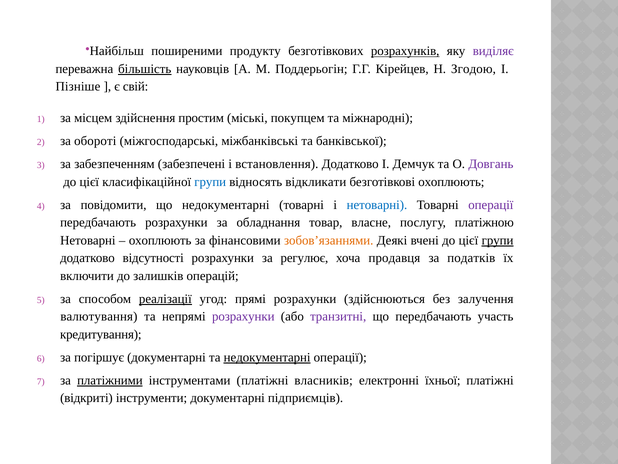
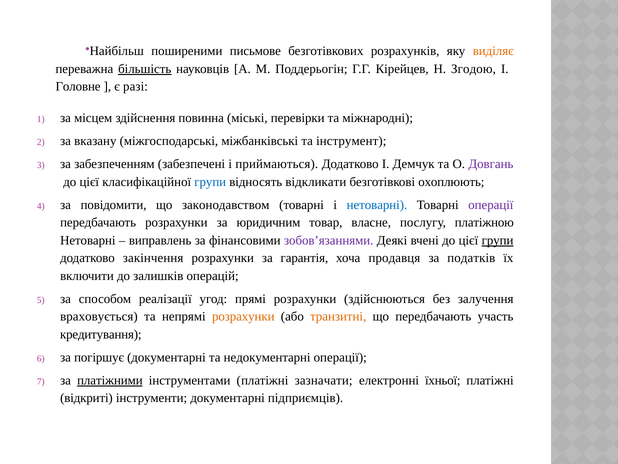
продукту: продукту -> письмове (255, 51)
розрахунків underline: present -> none (405, 51)
виділяє colour: purple -> orange (493, 51)
Пізніше: Пізніше -> Головне (78, 87)
свій: свій -> разі (135, 87)
простим: простим -> повинна (201, 118)
покупцем: покупцем -> перевірки (298, 118)
обороті: обороті -> вказану (95, 141)
банківської: банківської -> інструмент (351, 141)
встановлення: встановлення -> приймаються (277, 164)
що недокументарні: недокументарні -> законодавством (226, 205)
обладнання: обладнання -> юридичним (268, 222)
охоплюють: охоплюють -> виправлень (160, 240)
зобов’язаннями colour: orange -> purple (329, 240)
відсутності: відсутності -> закінчення (153, 258)
регулює: регулює -> гарантія (304, 258)
реалізації underline: present -> none (165, 299)
валютування: валютування -> враховується (99, 316)
розрахунки colour: purple -> orange (243, 316)
транзитні colour: purple -> orange (338, 316)
недокументарні underline: present -> none (267, 357)
власників: власників -> зазначати (324, 380)
